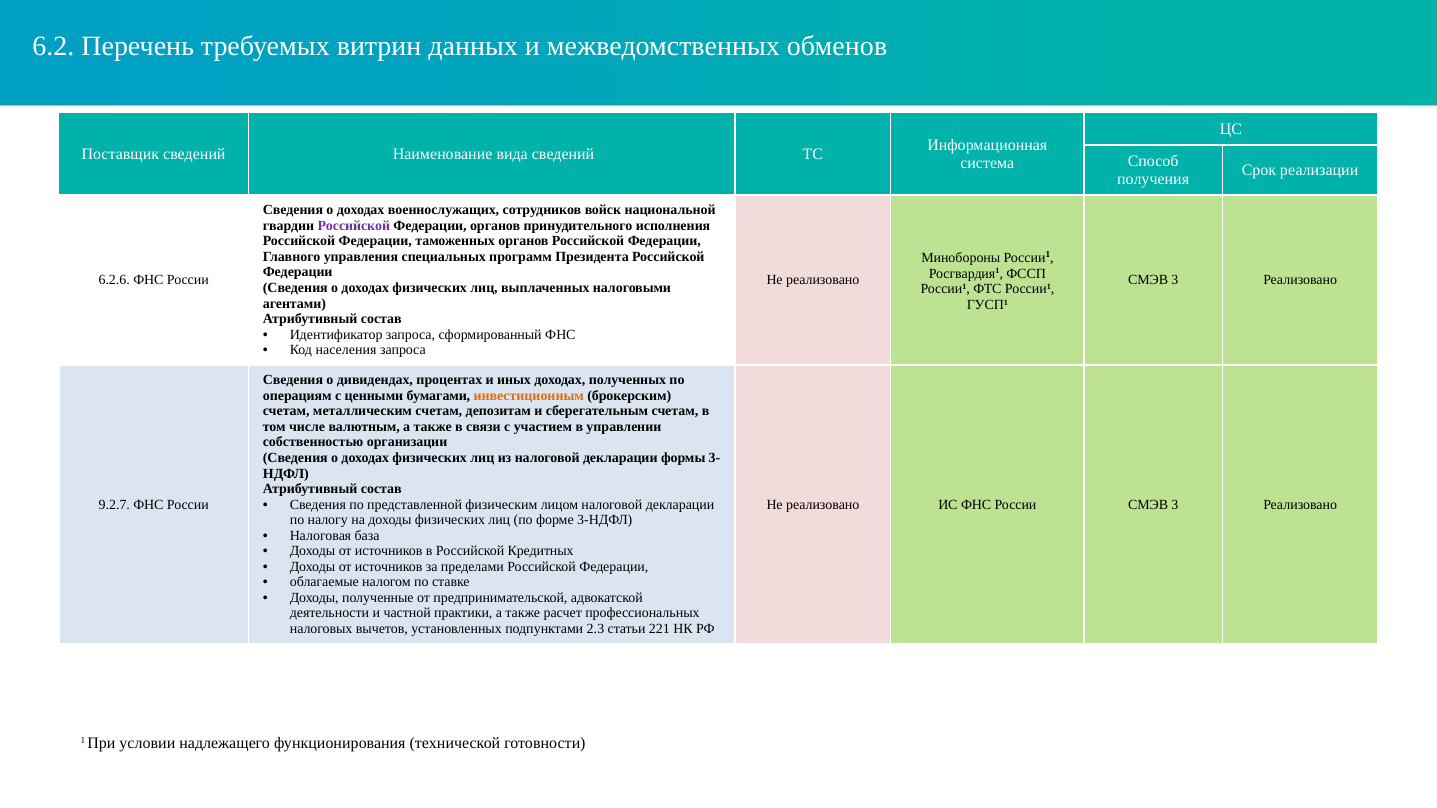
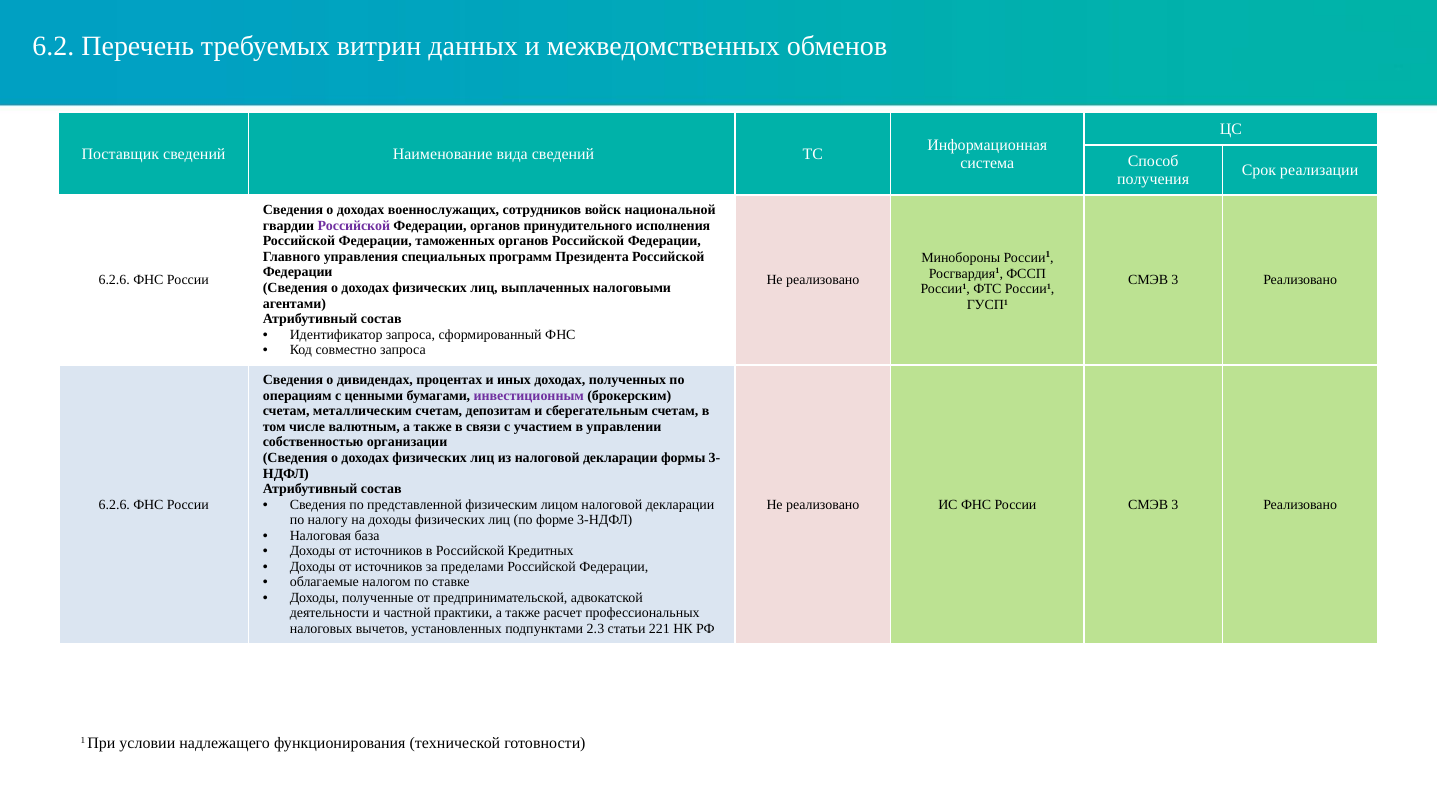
населения: населения -> совместно (346, 350)
инвестиционным colour: orange -> purple (529, 396)
9.2.7: 9.2.7 -> 6.2.6 (114, 505)
